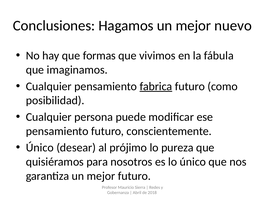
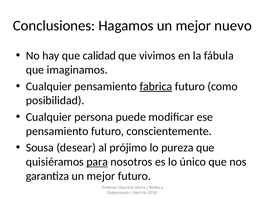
formas: formas -> calidad (99, 56)
Único: Único -> Sousa (40, 147)
para underline: none -> present (97, 162)
